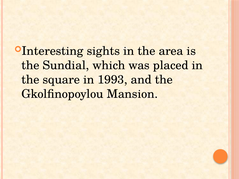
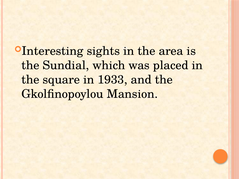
1993: 1993 -> 1933 (112, 80)
